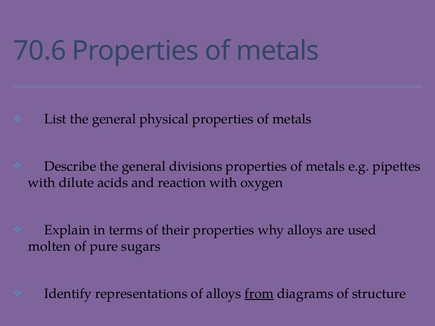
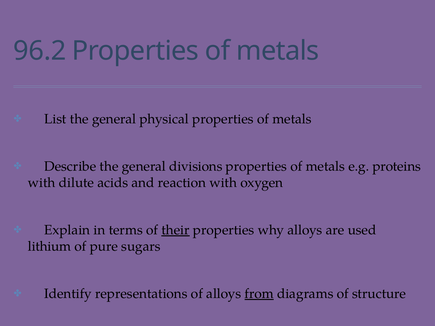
70.6: 70.6 -> 96.2 (40, 51)
pipettes: pipettes -> proteins (397, 167)
their underline: none -> present (175, 230)
molten: molten -> lithium (50, 246)
